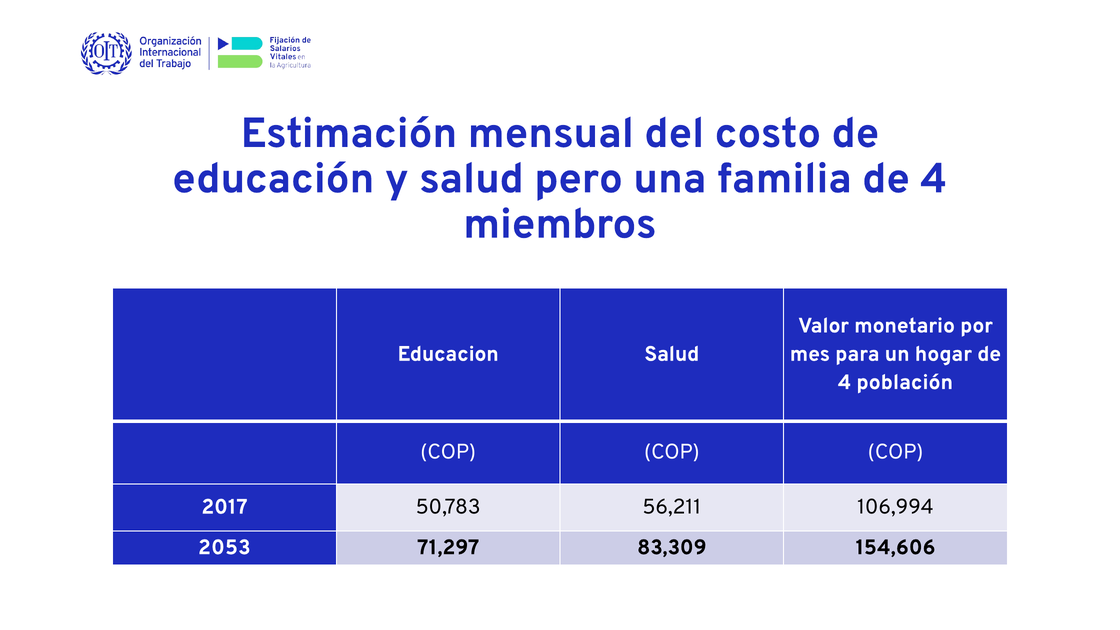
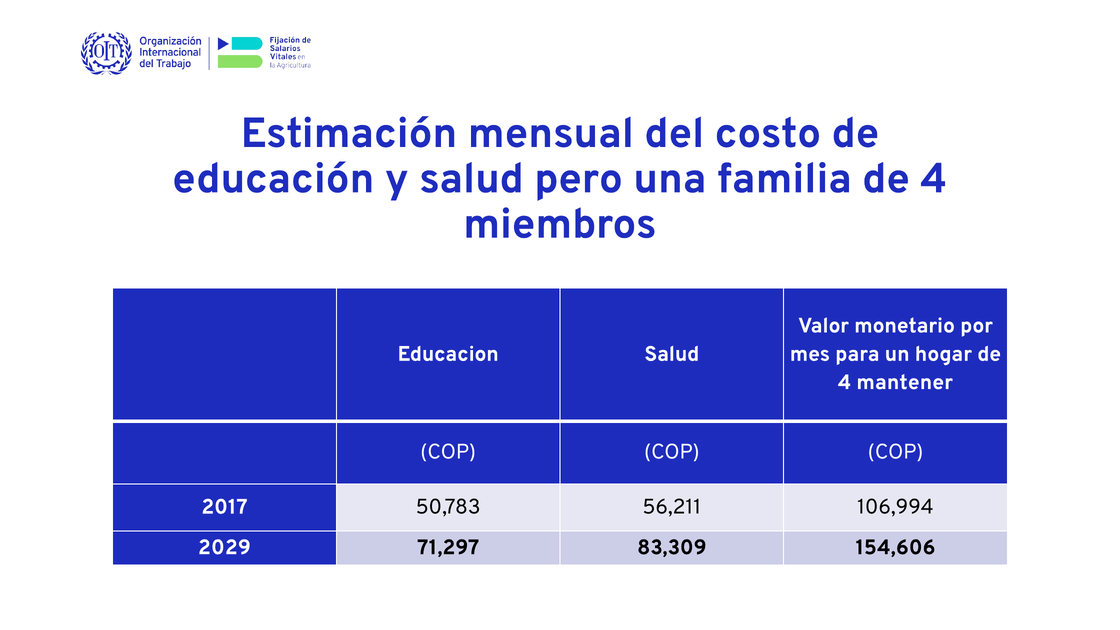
población: población -> mantener (905, 382)
2053: 2053 -> 2029 (224, 547)
